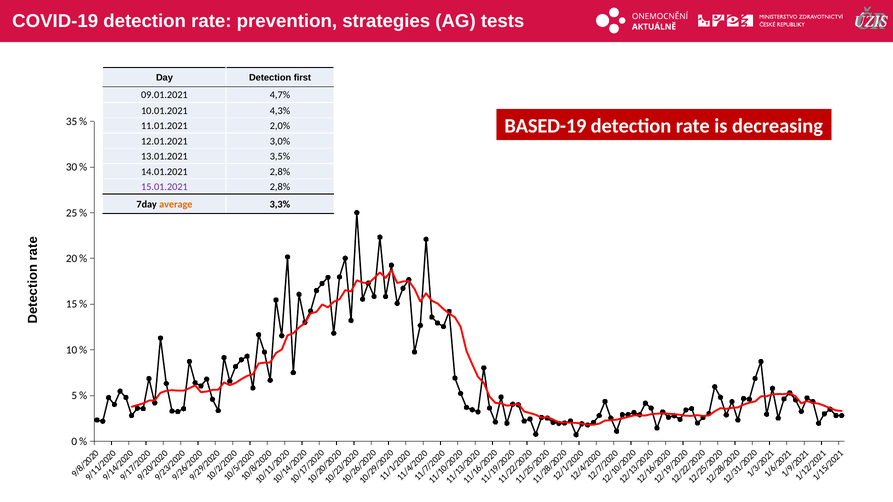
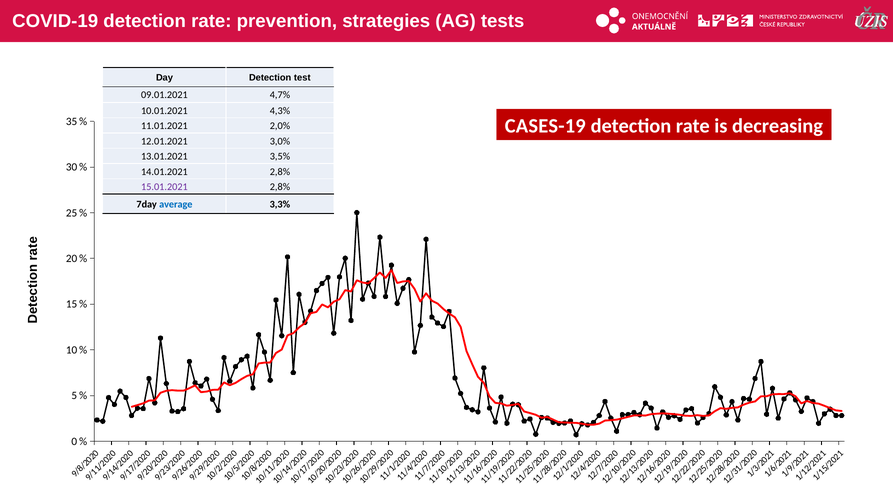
first: first -> test (302, 78)
BASED-19: BASED-19 -> CASES-19 (545, 126)
average colour: orange -> blue (176, 204)
